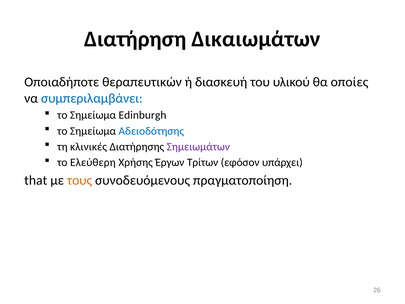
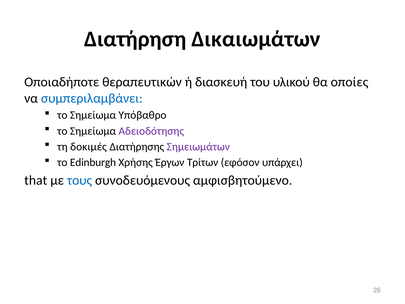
Edinburgh: Edinburgh -> Υπόβαθρο (142, 115)
Αδειοδότησης colour: blue -> purple (151, 131)
κλινικές: κλινικές -> δοκιµές (88, 147)
Ελεύθερη: Ελεύθερη -> Edinburgh (93, 162)
τους colour: orange -> blue (80, 180)
πραγματοποίηση: πραγματοποίηση -> αμφισβητούμενο (243, 180)
